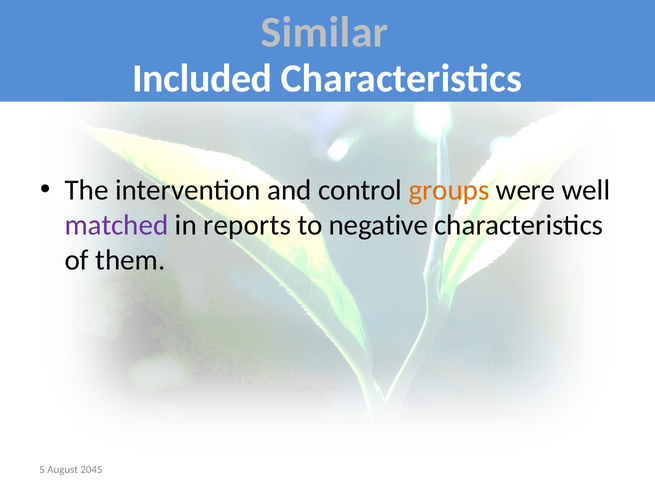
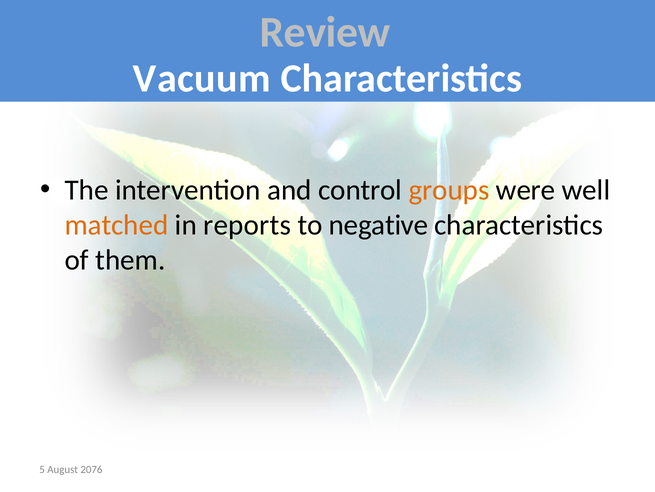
Similar: Similar -> Review (325, 32)
Included: Included -> Vacuum (202, 78)
matched colour: purple -> orange (116, 225)
2045: 2045 -> 2076 (91, 469)
